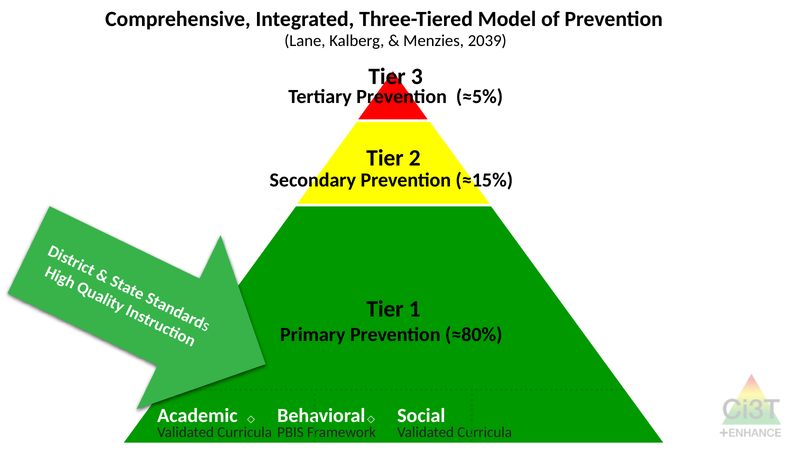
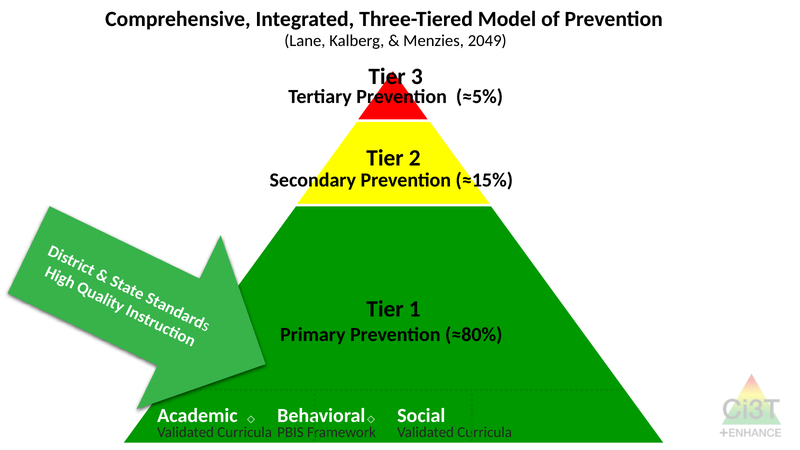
2039: 2039 -> 2049 (487, 41)
